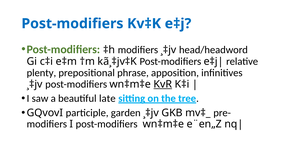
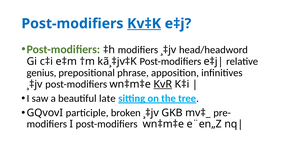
Kv‡K underline: none -> present (144, 24)
plenty: plenty -> genius (41, 73)
garden: garden -> broken (126, 113)
